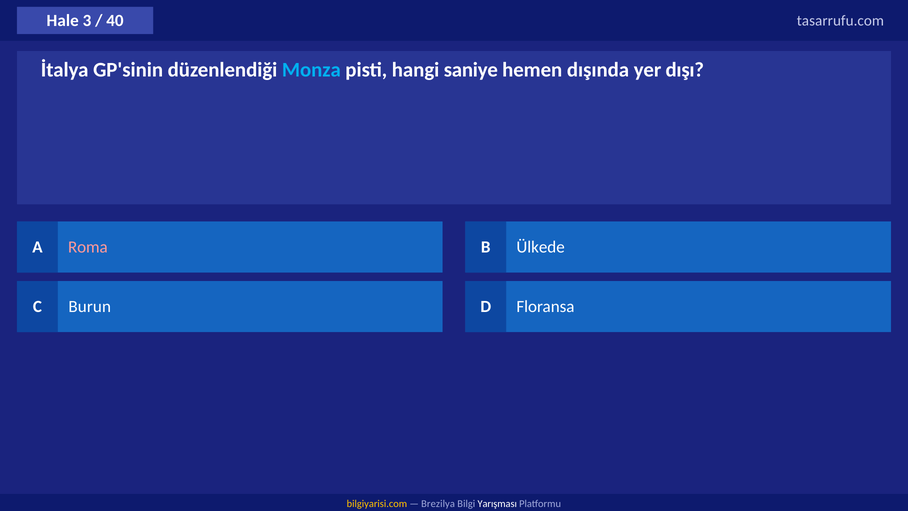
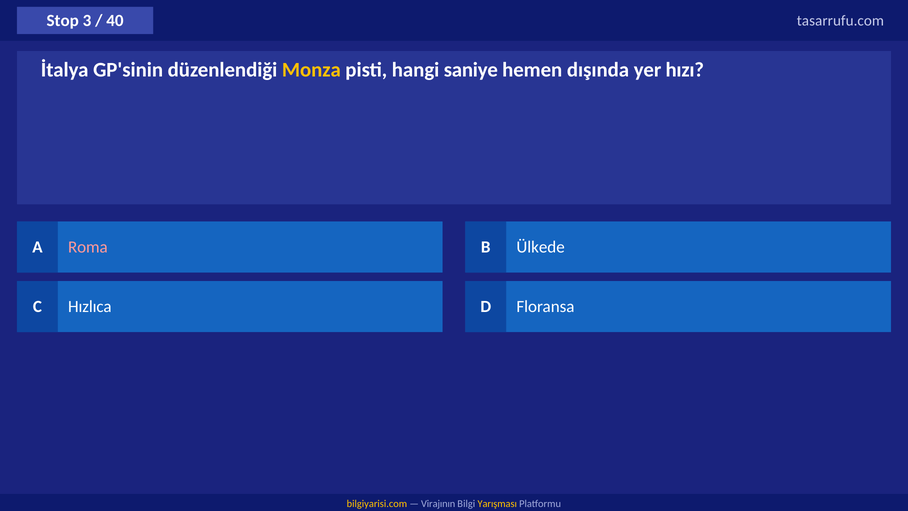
Hale: Hale -> Stop (63, 21)
Monza colour: light blue -> yellow (311, 70)
dışı: dışı -> hızı (685, 70)
Burun: Burun -> Hızlıca (90, 307)
Brezilya: Brezilya -> Virajının (438, 504)
Yarışması colour: white -> yellow (497, 504)
